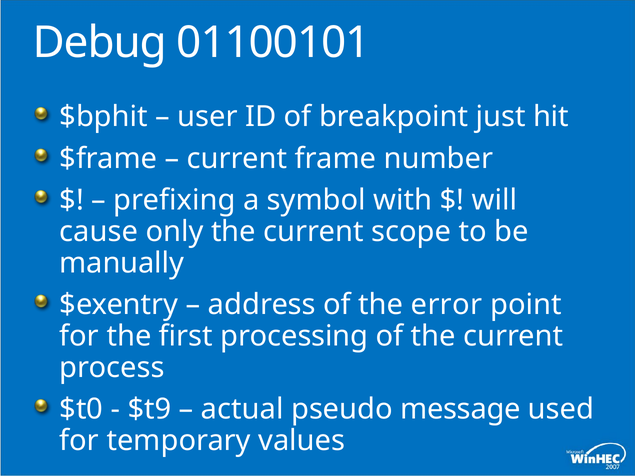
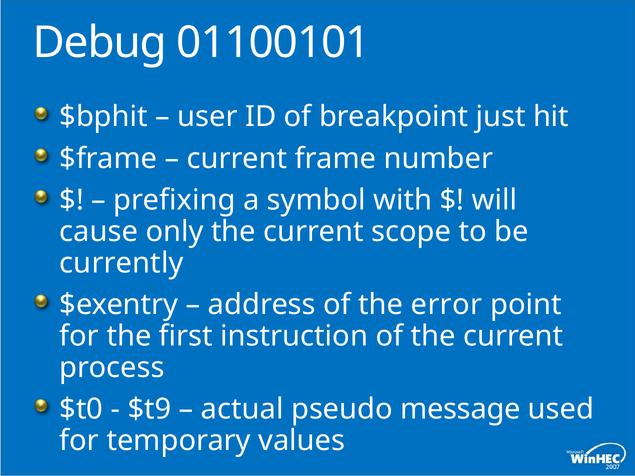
manually: manually -> currently (121, 263)
processing: processing -> instruction (294, 336)
